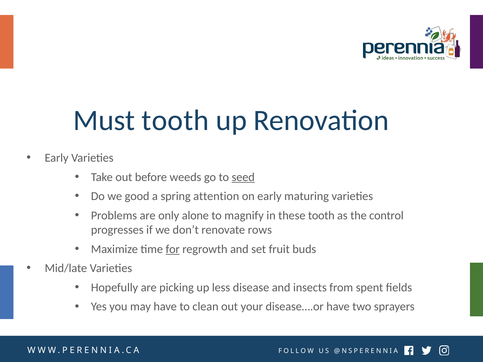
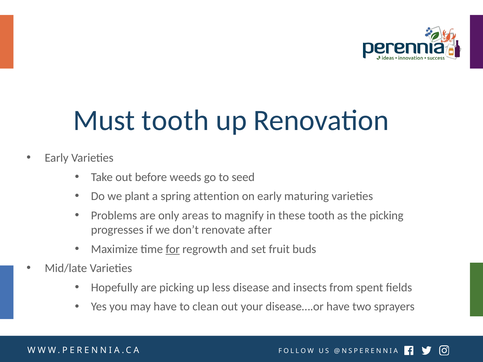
seed underline: present -> none (243, 177)
good: good -> plant (137, 196)
alone: alone -> areas (195, 216)
the control: control -> picking (386, 216)
rows: rows -> after (260, 230)
